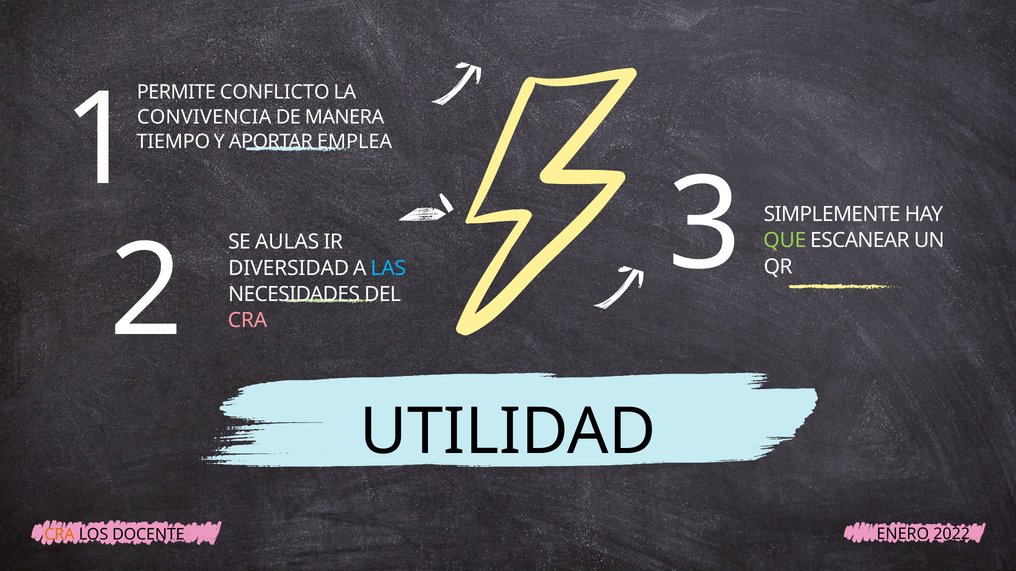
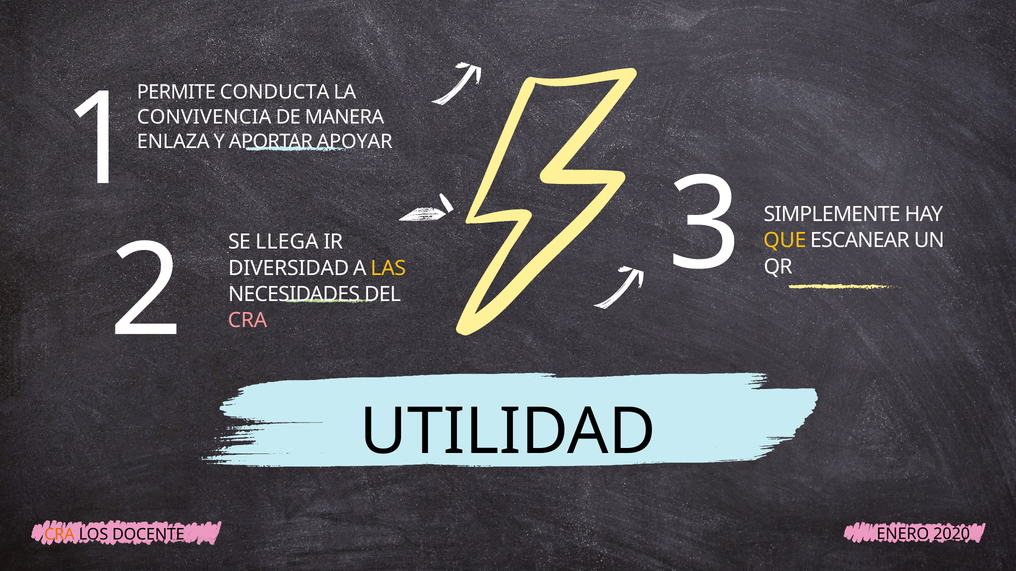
CONFLICTO: CONFLICTO -> CONDUCTA (275, 92)
TIEMPO: TIEMPO -> ENLAZA (173, 142)
EMPLEA: EMPLEA -> APOYAR (355, 142)
QUE colour: light green -> yellow (785, 241)
AULAS: AULAS -> LLEGA (287, 242)
LAS colour: light blue -> yellow (388, 268)
2022: 2022 -> 2020 (952, 534)
